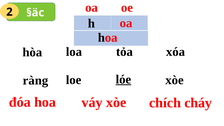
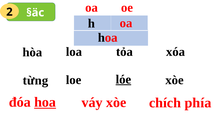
ràng: ràng -> từng (36, 80)
hoa underline: none -> present (45, 102)
cháy: cháy -> phía (198, 103)
